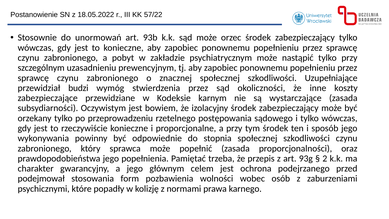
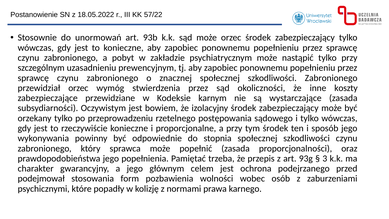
szkodliwości Uzupełniające: Uzupełniające -> Zabronionego (331, 78)
przewidział budzi: budzi -> orzec (78, 88)
2: 2 -> 3 (325, 158)
